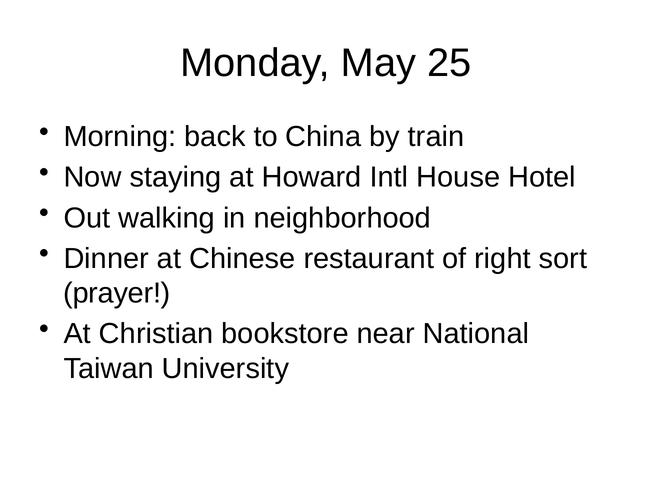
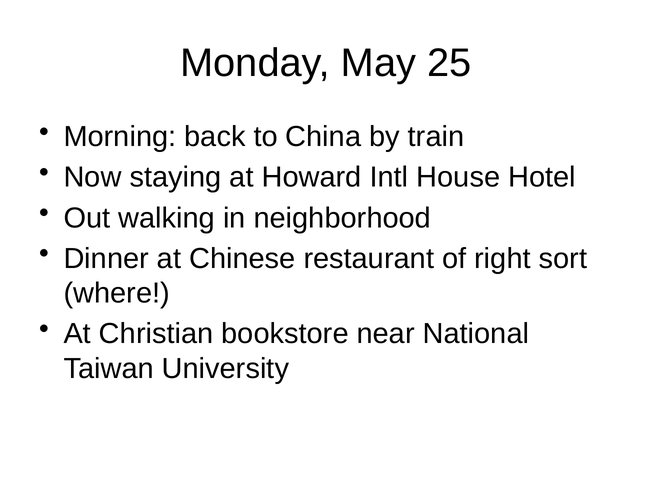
prayer: prayer -> where (117, 293)
